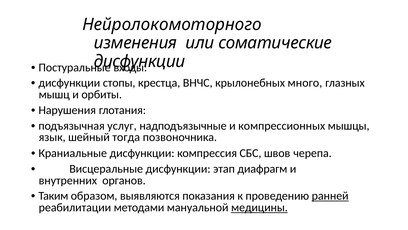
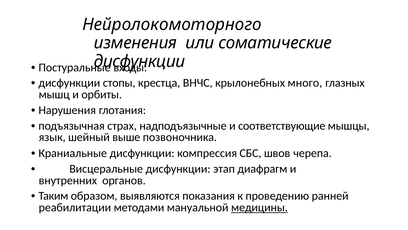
услуг: услуг -> страх (122, 126)
компрессионных: компрессионных -> соответствующие (282, 126)
тогда: тогда -> выше (126, 137)
ранней underline: present -> none (330, 196)
